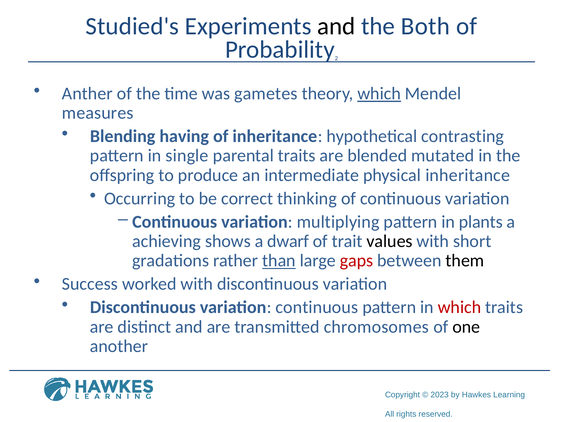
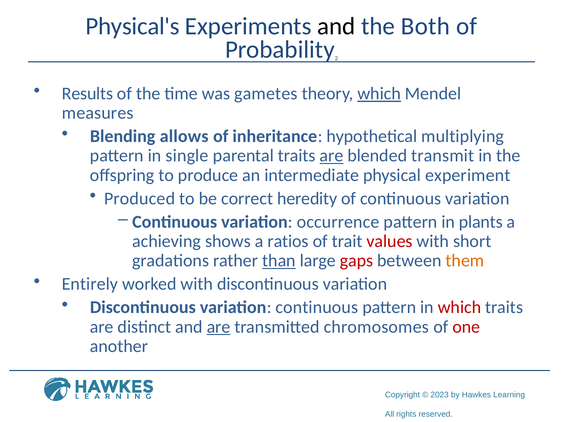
Studied's: Studied's -> Physical's (133, 26)
Anther: Anther -> Results (87, 94)
having: having -> allows (184, 136)
contrasting: contrasting -> multiplying (463, 136)
are underline: none -> present (332, 156)
mutated: mutated -> transmit (443, 156)
physical inheritance: inheritance -> experiment (468, 175)
Occurring: Occurring -> Produced (140, 199)
thinking: thinking -> heredity (307, 199)
multiplying: multiplying -> occurrence (338, 222)
dwarf: dwarf -> ratios (288, 241)
values colour: black -> red (390, 241)
them colour: black -> orange (465, 261)
Success: Success -> Entirely (90, 284)
are underline: none -> present (219, 327)
one colour: black -> red (466, 327)
